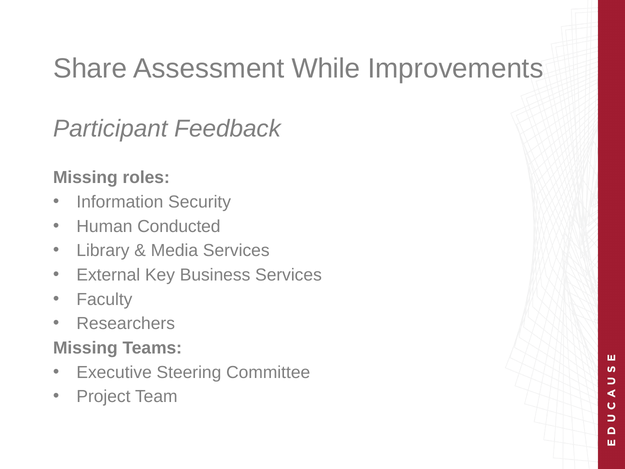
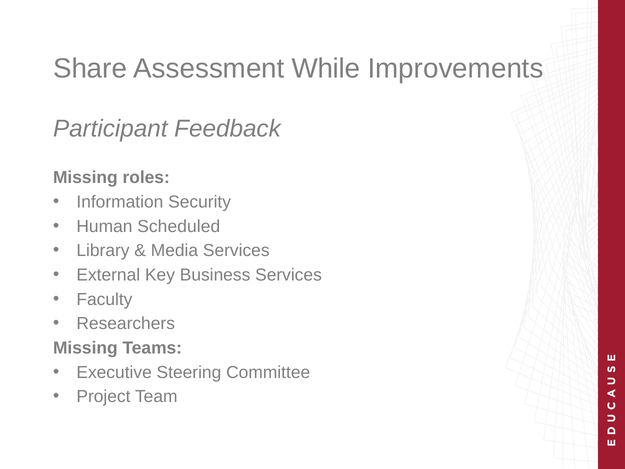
Conducted: Conducted -> Scheduled (179, 226)
